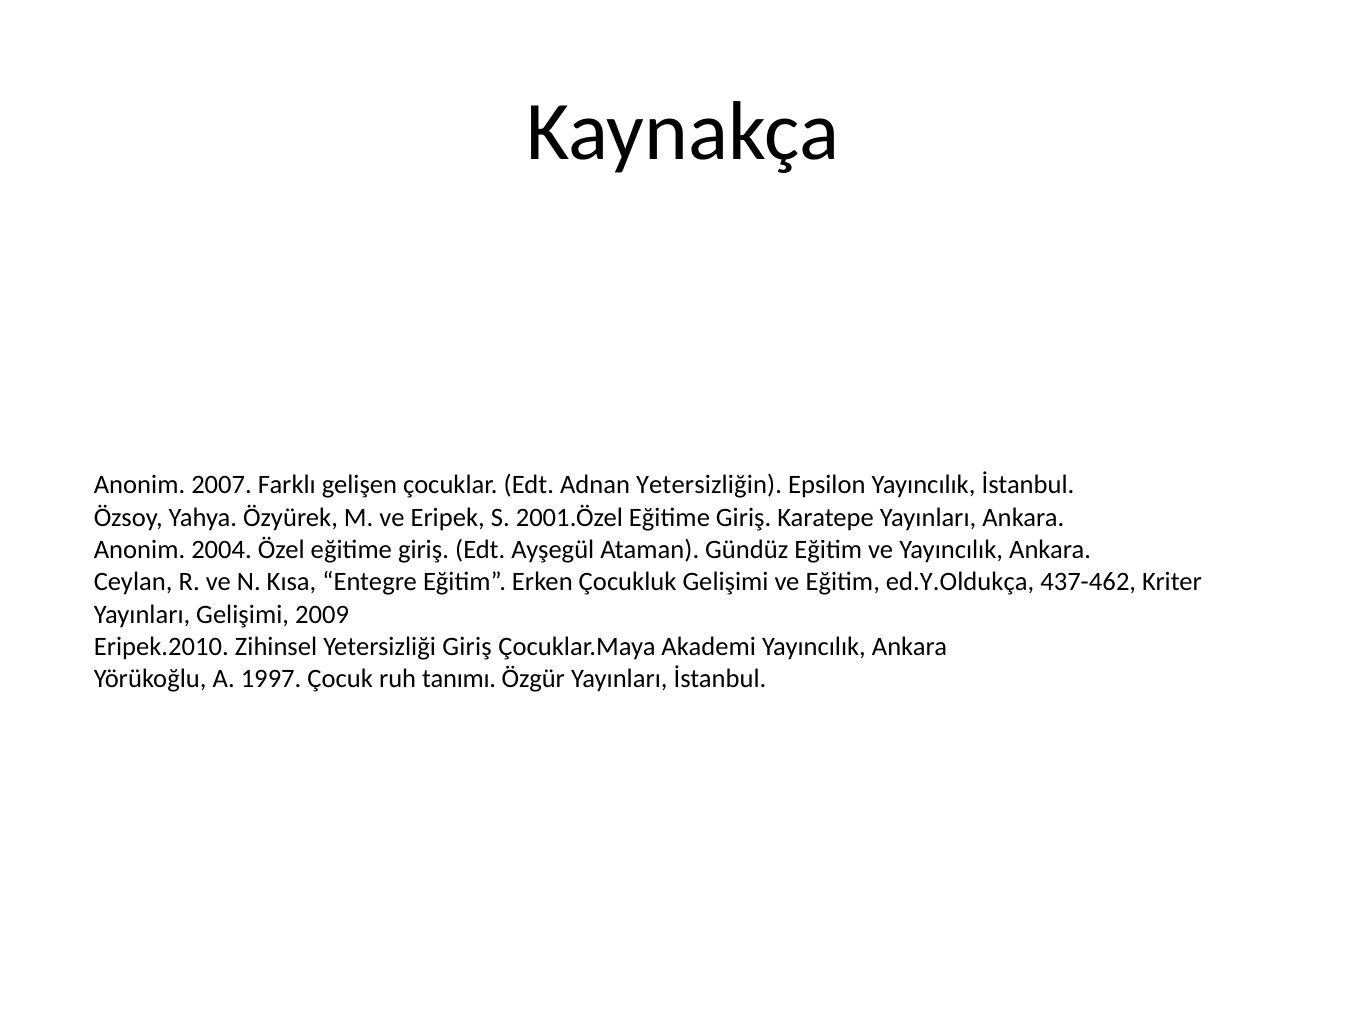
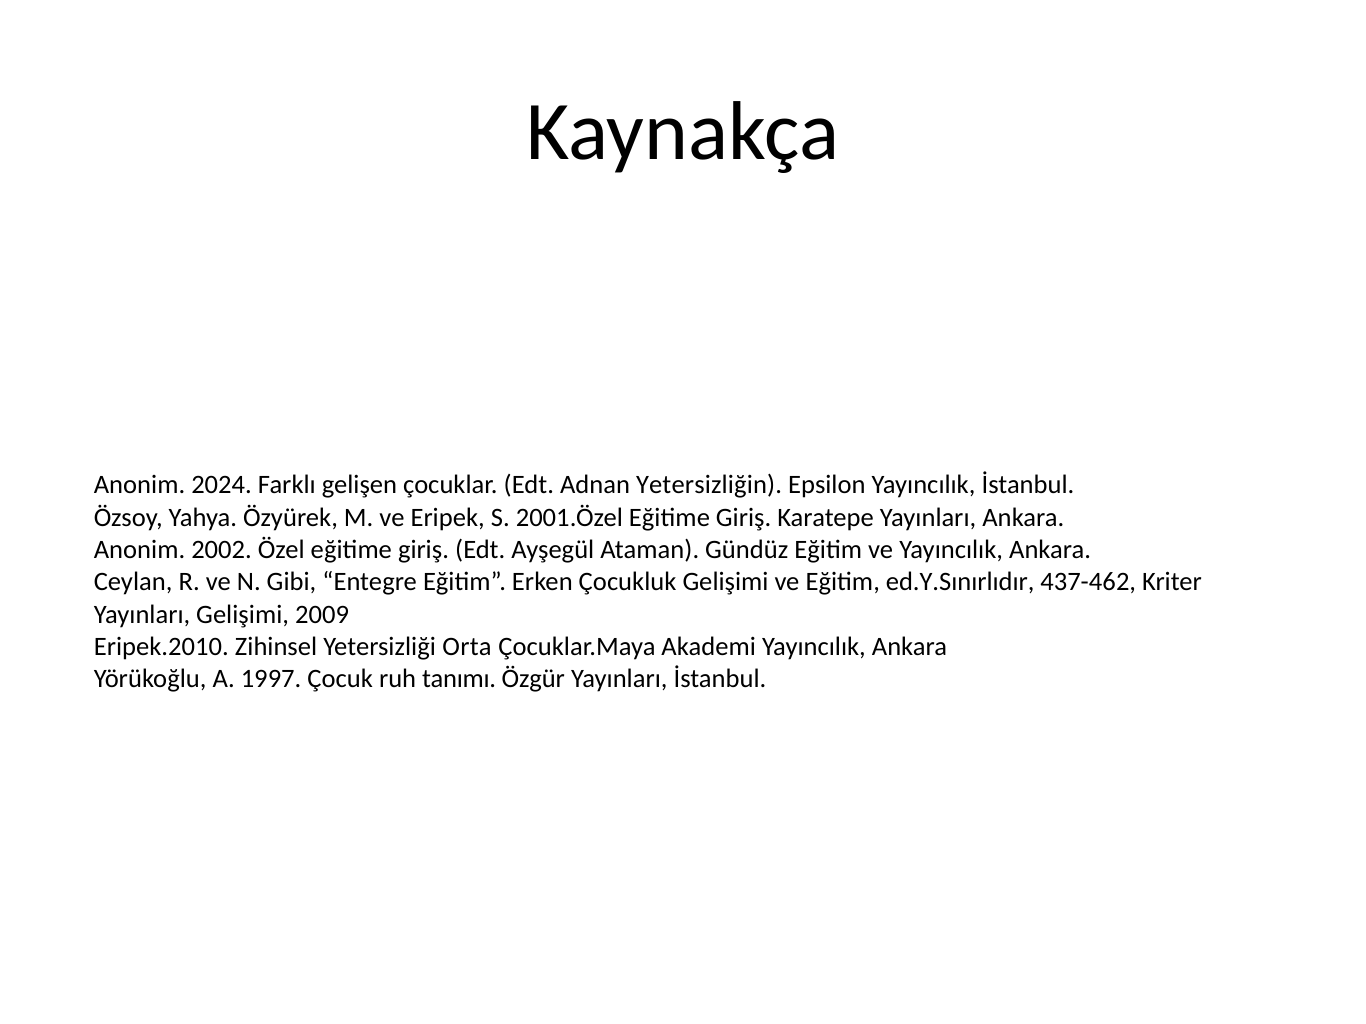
2007: 2007 -> 2024 (222, 485)
2004: 2004 -> 2002 (222, 550)
Kısa: Kısa -> Gibi (292, 582)
ed.Y.Oldukça: ed.Y.Oldukça -> ed.Y.Sınırlıdır (960, 582)
Yetersizliği Giriş: Giriş -> Orta (467, 647)
